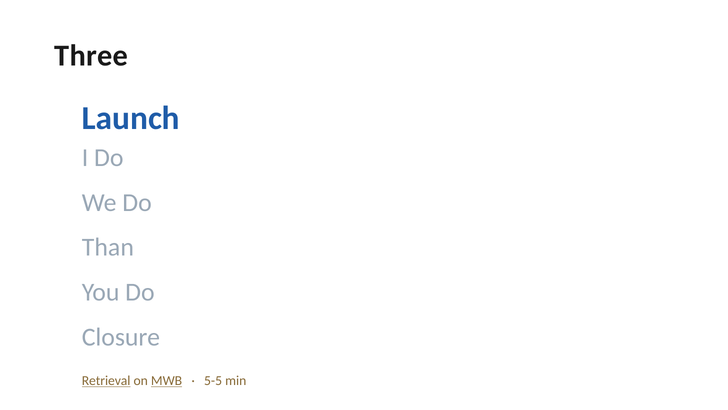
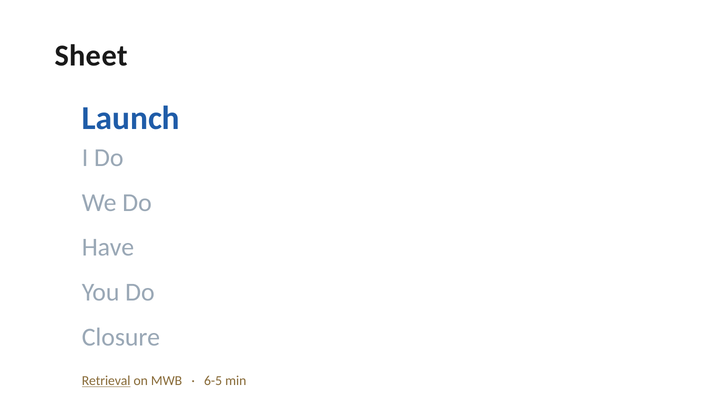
Three: Three -> Sheet (91, 56)
Than: Than -> Have (108, 247)
MWB underline: present -> none (167, 380)
5-5: 5-5 -> 6-5 (213, 380)
